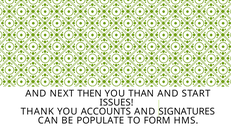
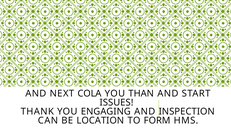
THEN: THEN -> COLA (90, 93)
ACCOUNTS: ACCOUNTS -> ENGAGING (106, 111)
SIGNATURES: SIGNATURES -> INSPECTION (187, 111)
POPULATE: POPULATE -> LOCATION (100, 120)
